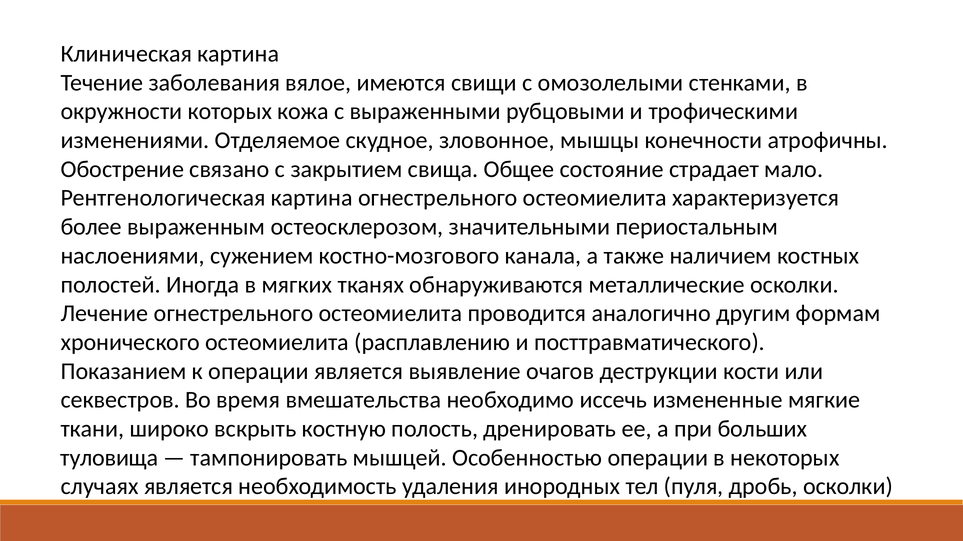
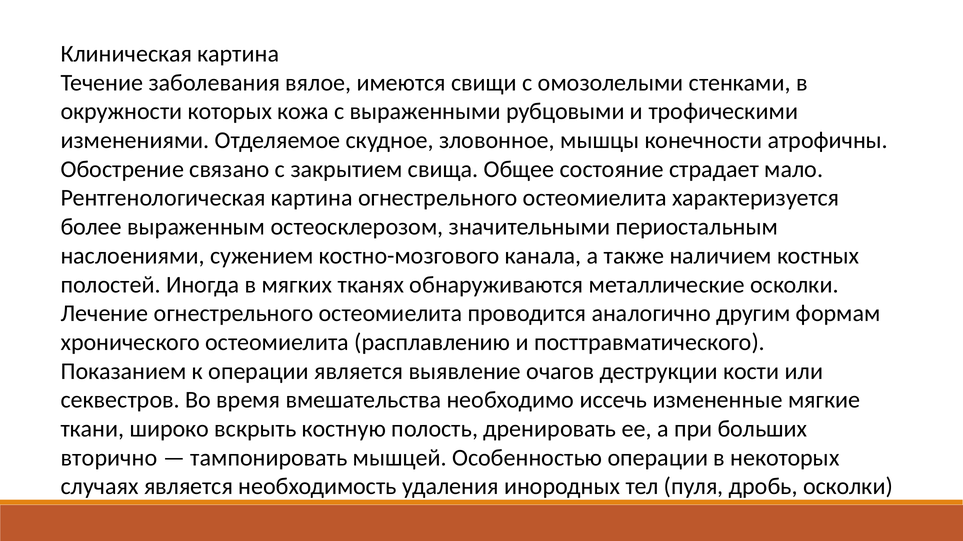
туловища: туловища -> вторично (109, 458)
